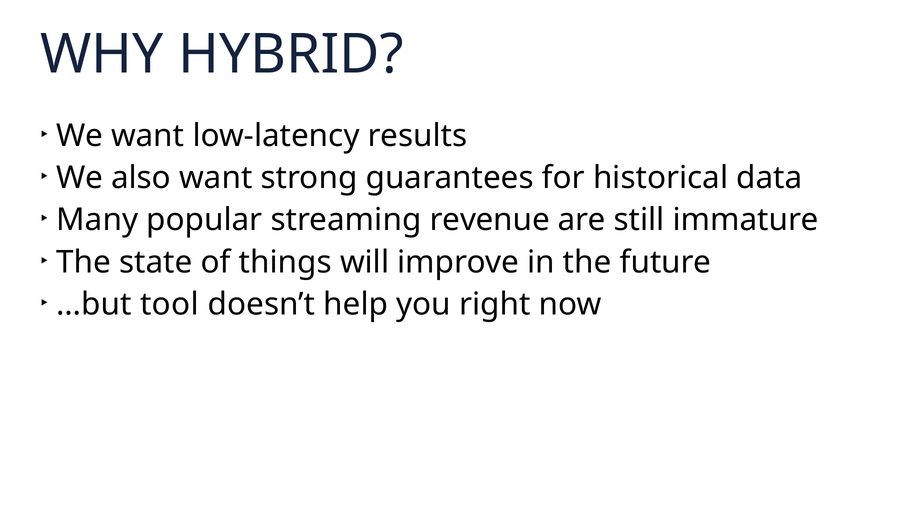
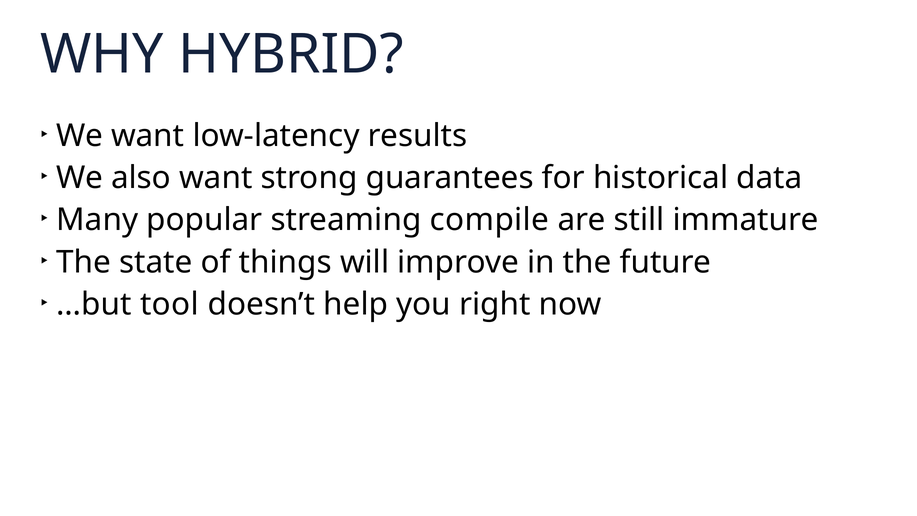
revenue: revenue -> compile (489, 220)
